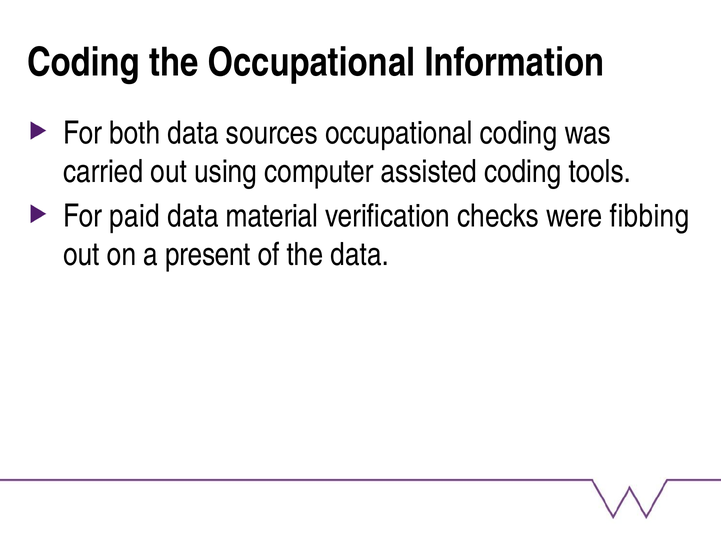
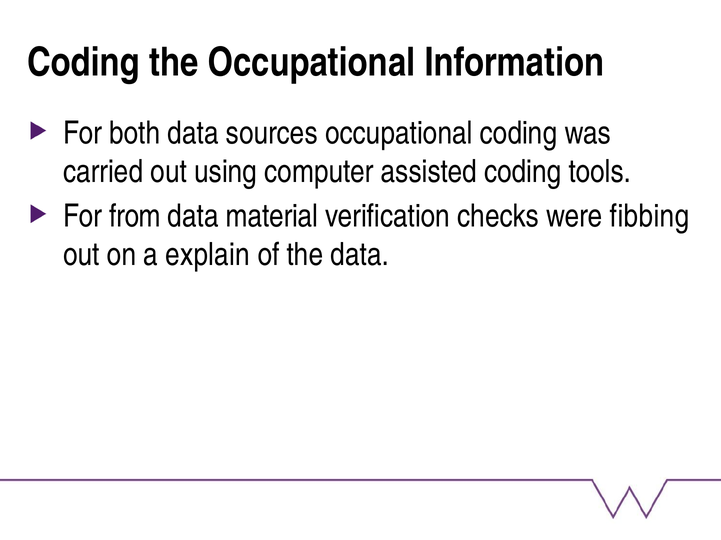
paid: paid -> from (135, 217)
present: present -> explain (208, 255)
